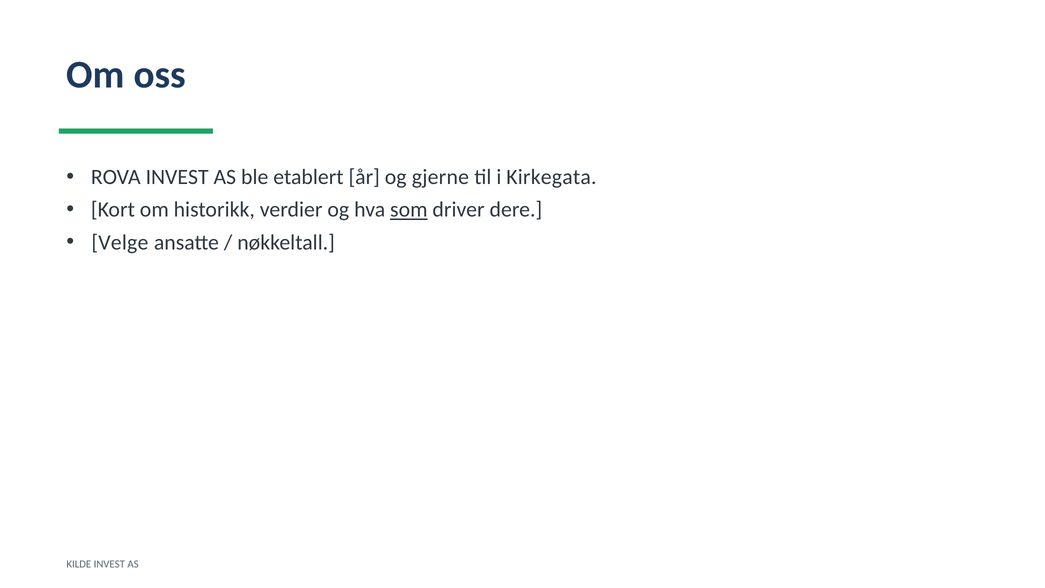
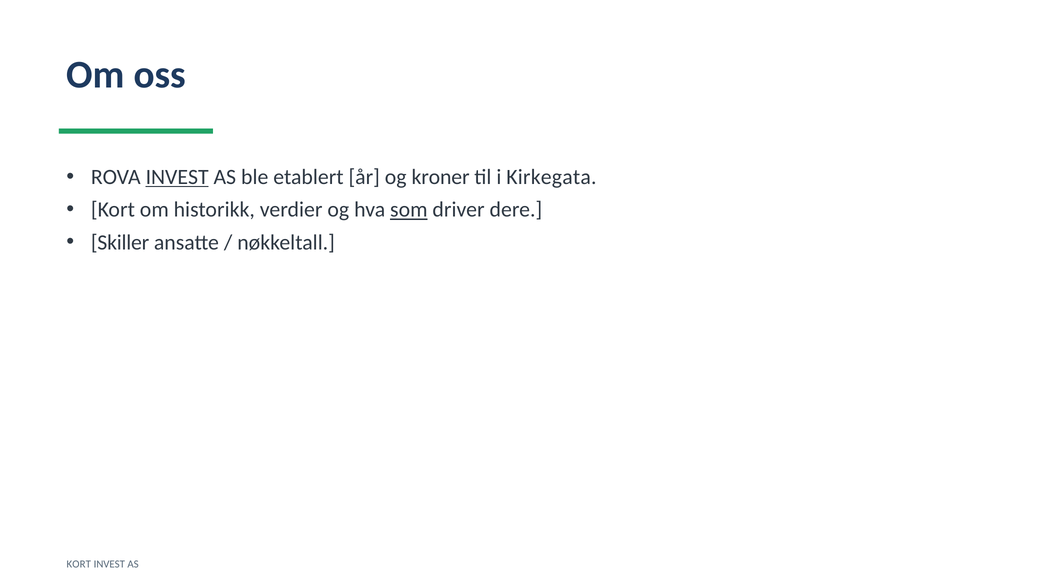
INVEST underline: none -> present (177, 177)
gjerne: gjerne -> kroner (441, 177)
Velge: Velge -> Skiller (120, 242)
KILDE: KILDE -> KORT (79, 564)
